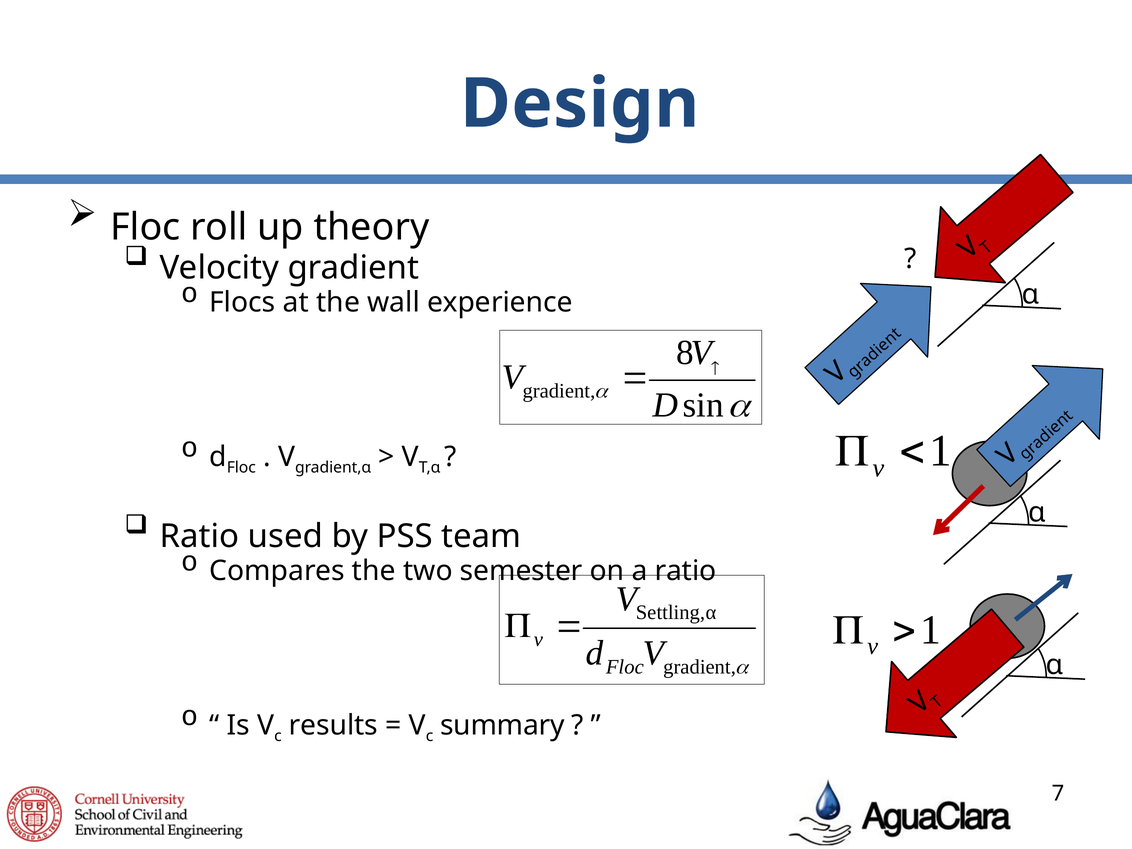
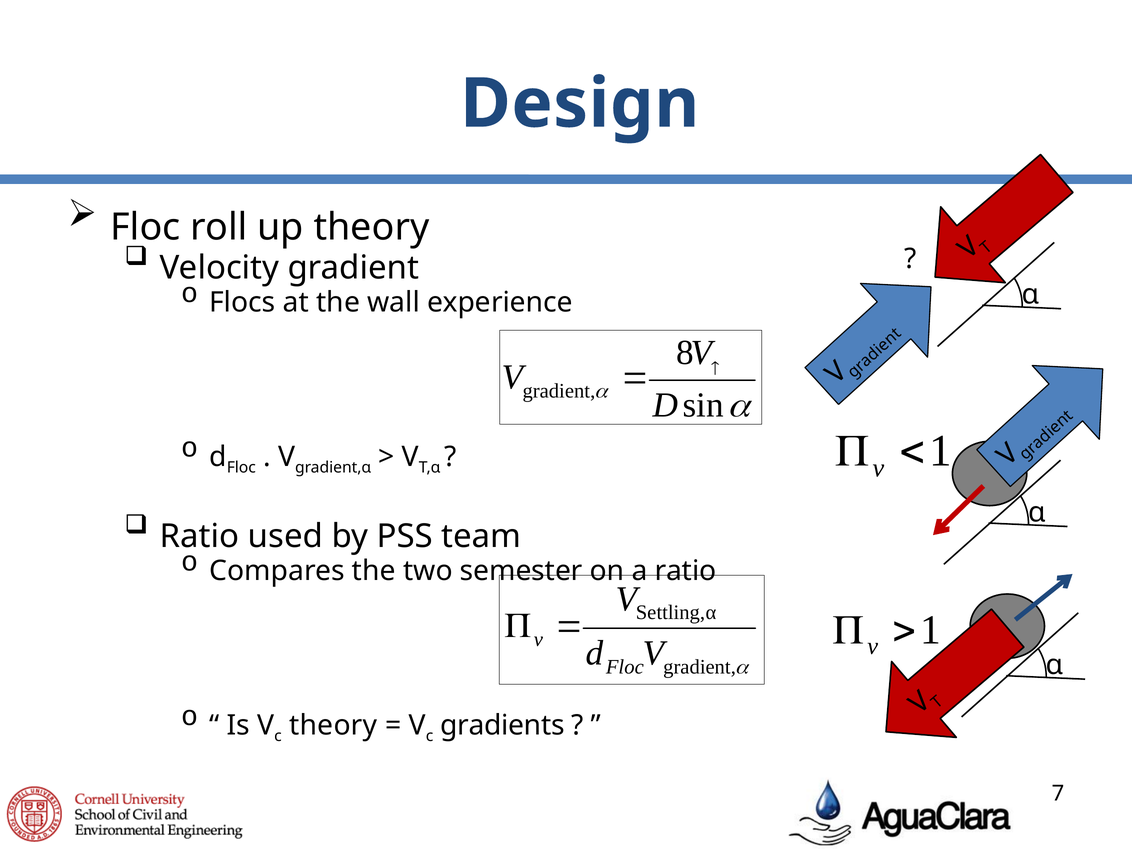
results: results -> theory (333, 725)
summary: summary -> gradients (502, 725)
